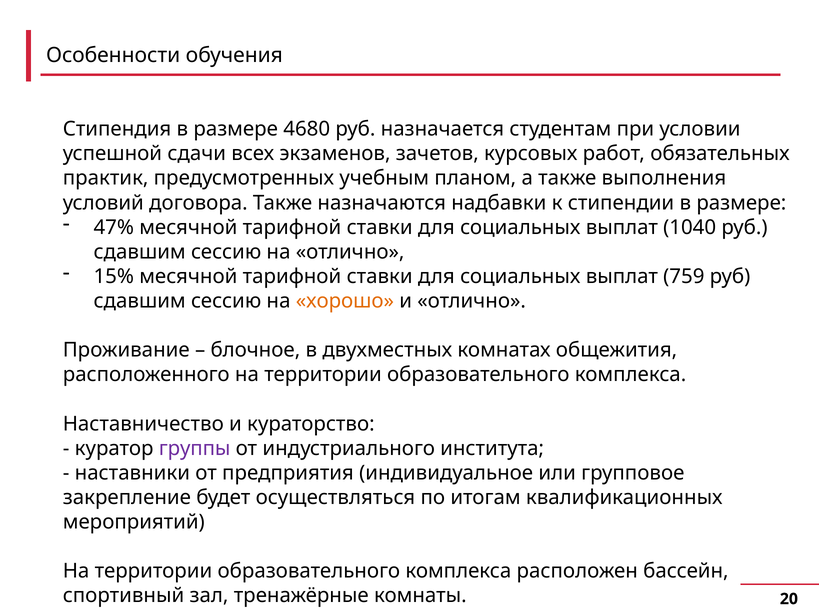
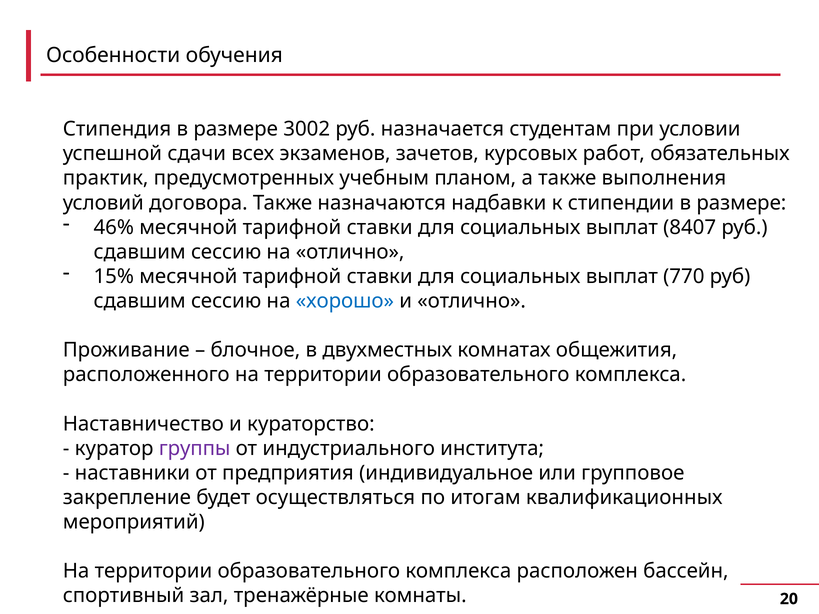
4680: 4680 -> 3002 (307, 129)
47%: 47% -> 46% (114, 227)
1040: 1040 -> 8407 (690, 227)
759: 759 -> 770 (684, 277)
хорошо colour: orange -> blue (345, 301)
